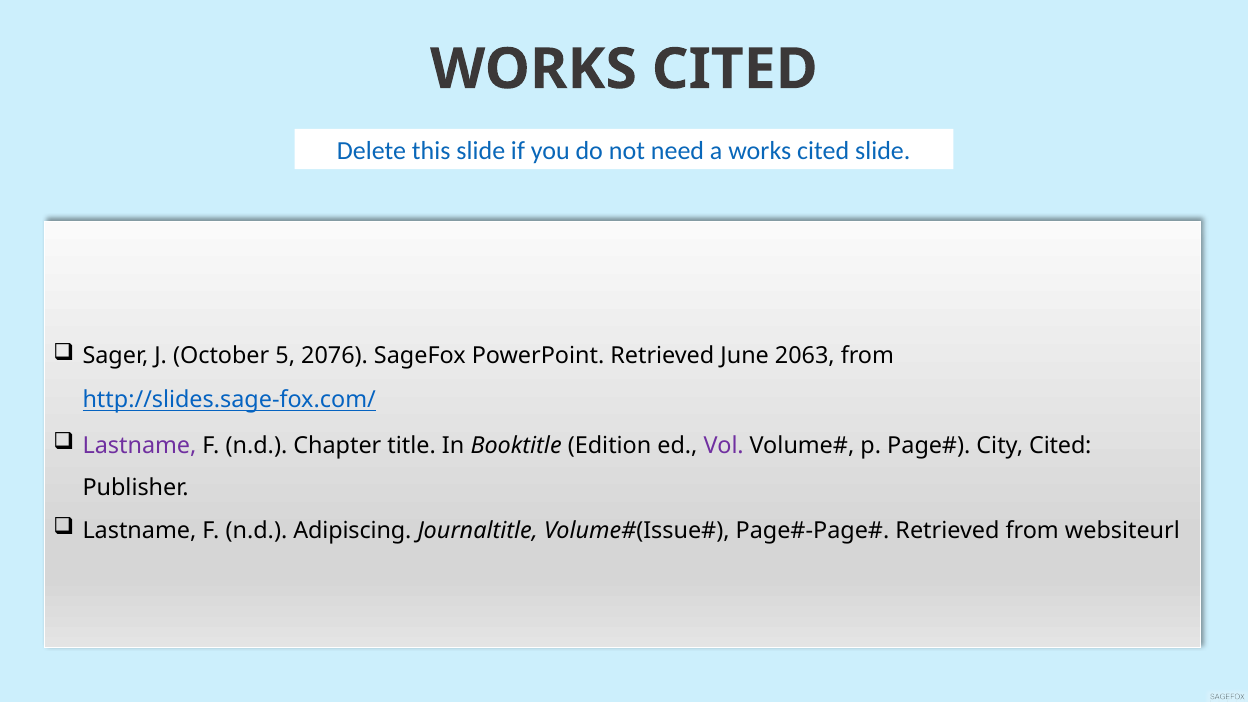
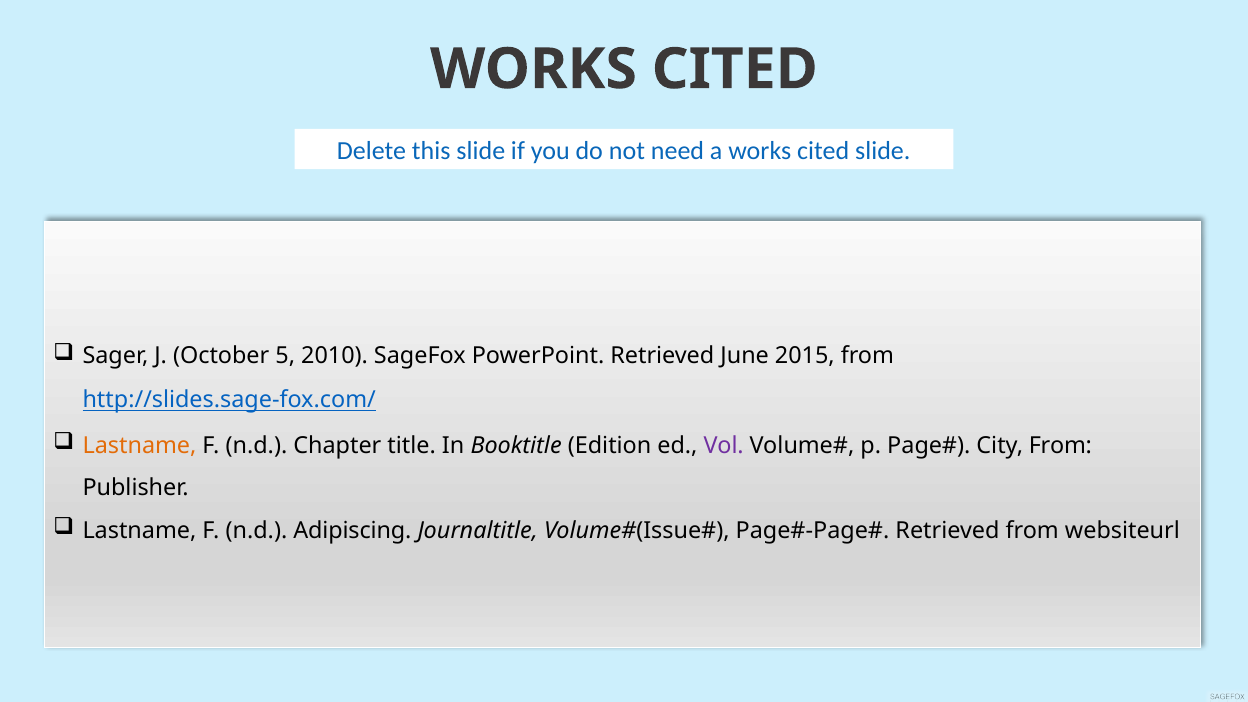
2076: 2076 -> 2010 (335, 356)
2063: 2063 -> 2015 (805, 356)
Lastname colour: purple -> orange (140, 446)
City Cited: Cited -> From (1060, 446)
